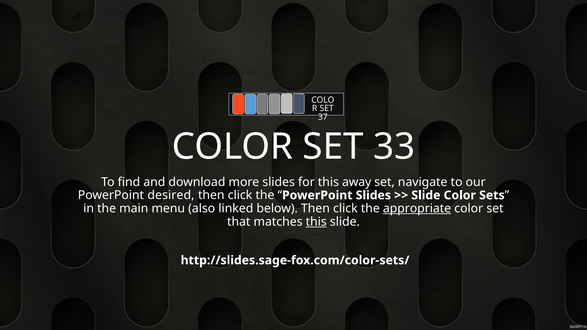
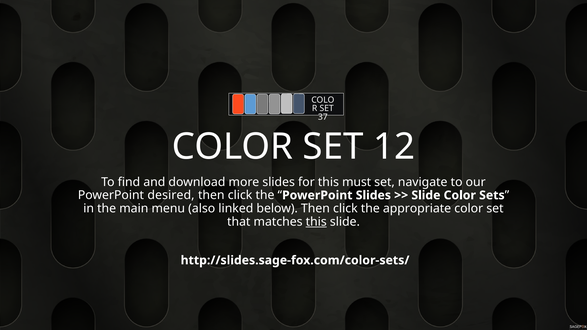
33: 33 -> 12 (394, 147)
away: away -> must (357, 182)
appropriate underline: present -> none (417, 209)
